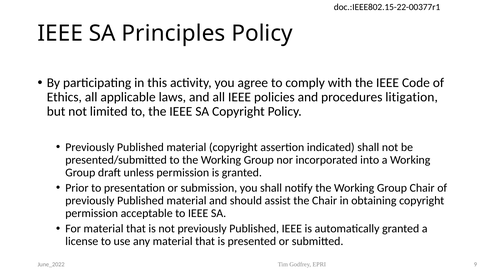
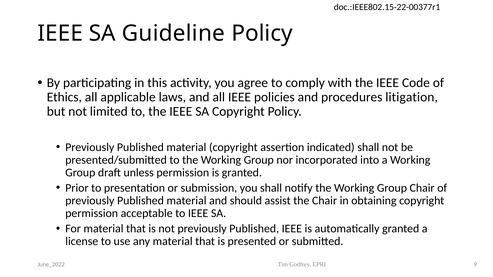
Principles: Principles -> Guideline (173, 33)
